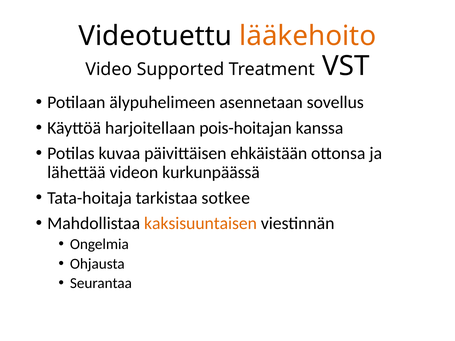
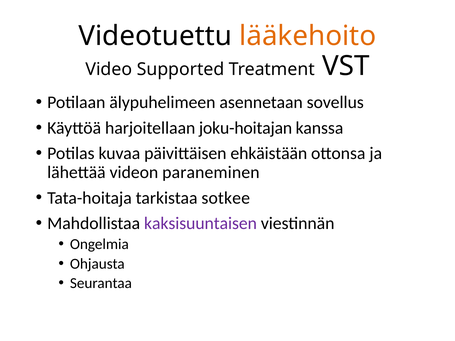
pois-hoitajan: pois-hoitajan -> joku-hoitajan (246, 128)
kurkunpäässä: kurkunpäässä -> paraneminen (211, 173)
kaksisuuntaisen colour: orange -> purple (201, 223)
